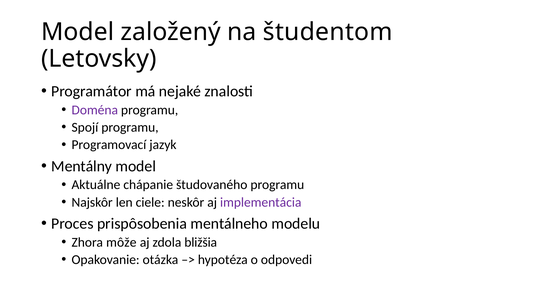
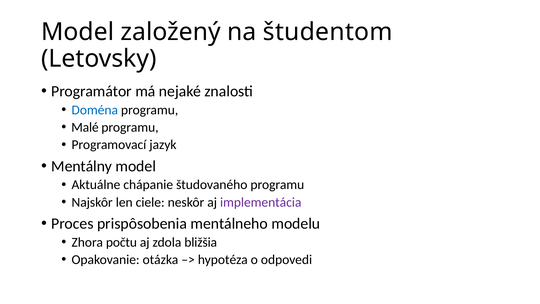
Doména colour: purple -> blue (95, 110)
Spojí: Spojí -> Malé (85, 127)
môže: môže -> počtu (121, 242)
